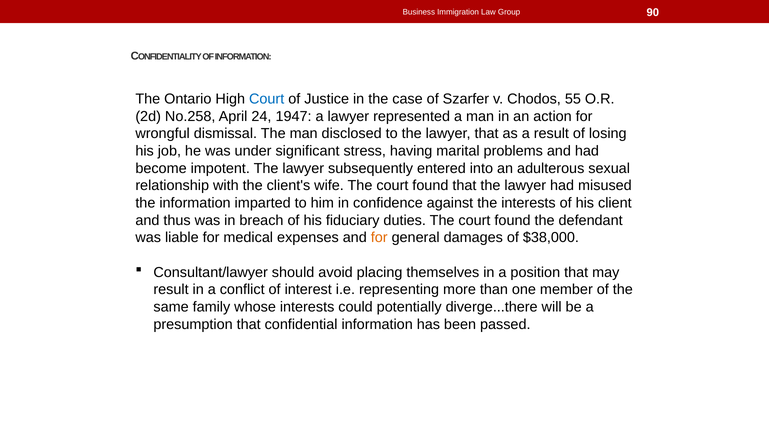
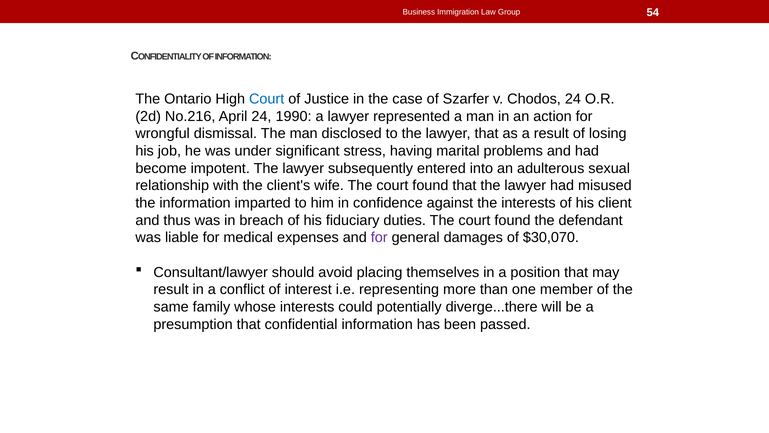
90: 90 -> 54 (653, 12)
Chodos 55: 55 -> 24 (573, 99)
No.258: No.258 -> No.216 (190, 116)
1947: 1947 -> 1990 (294, 116)
for colour: orange -> purple (379, 237)
$38,000: $38,000 -> $30,070 (551, 237)
